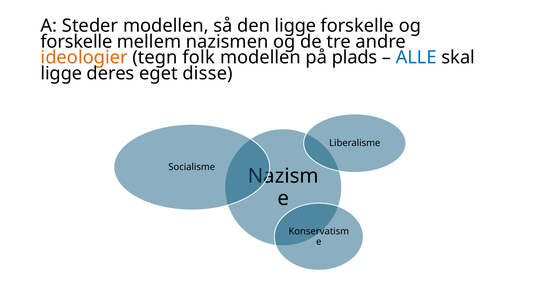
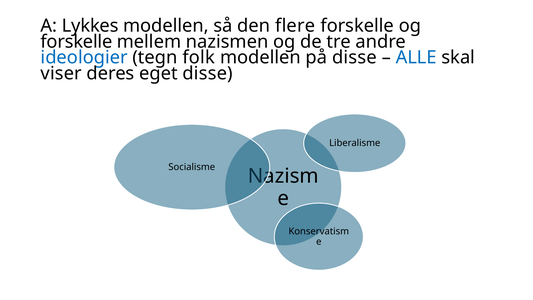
Steder: Steder -> Lykkes (90, 26)
den ligge: ligge -> flere (295, 26)
ideologier colour: orange -> blue (84, 57)
på plads: plads -> disse (354, 57)
ligge: ligge -> viser (61, 73)
